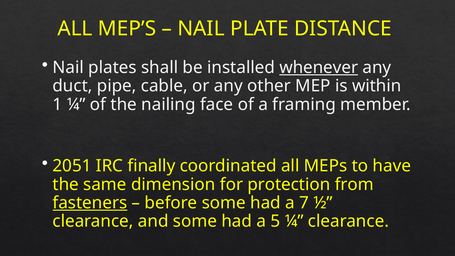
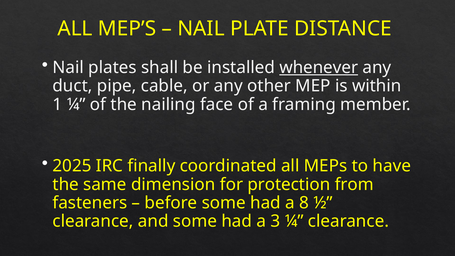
2051: 2051 -> 2025 (72, 166)
fasteners underline: present -> none (90, 203)
7: 7 -> 8 (304, 203)
5: 5 -> 3 (275, 221)
